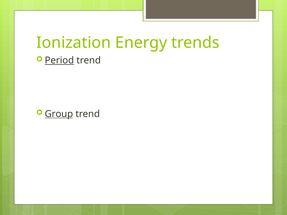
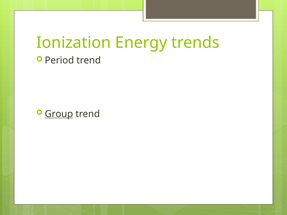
Period underline: present -> none (59, 60)
